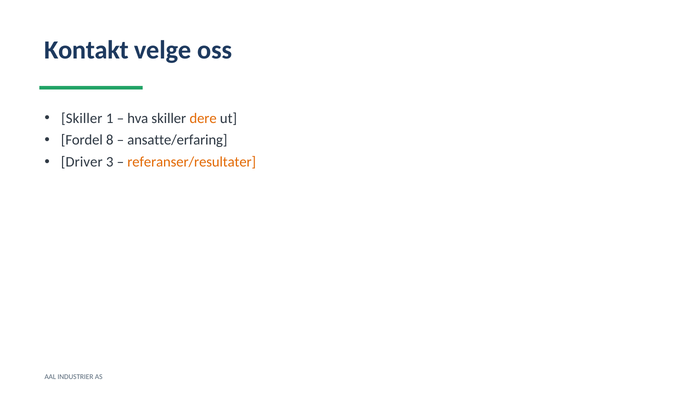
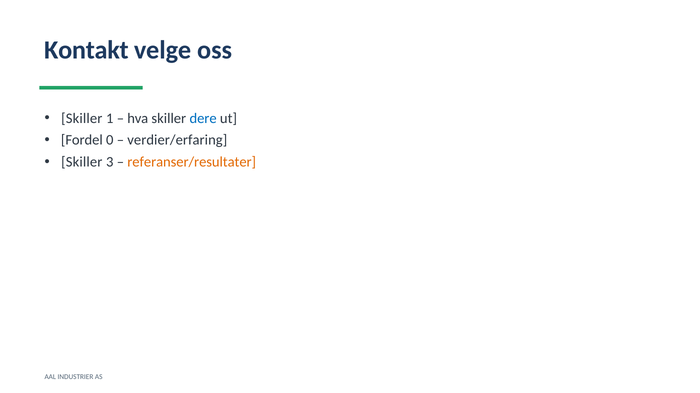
dere colour: orange -> blue (203, 119)
8: 8 -> 0 (110, 140)
ansatte/erfaring: ansatte/erfaring -> verdier/erfaring (177, 140)
Driver: Driver -> Skiller (82, 162)
